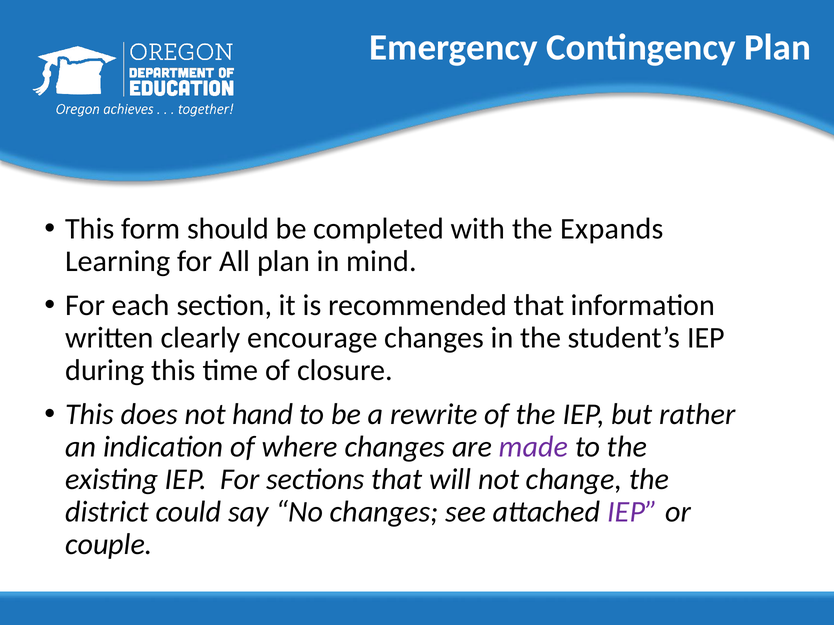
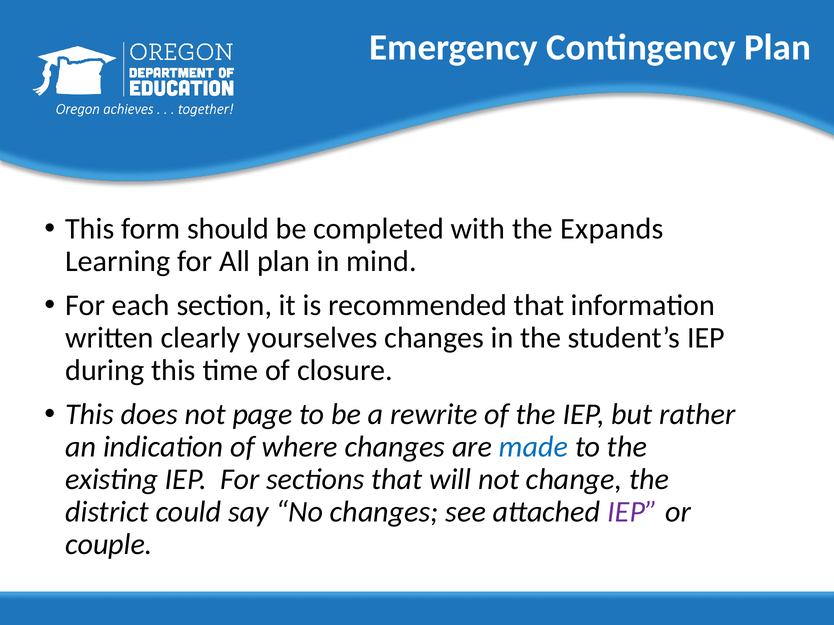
encourage: encourage -> yourselves (313, 338)
hand: hand -> page (263, 415)
made colour: purple -> blue (534, 447)
